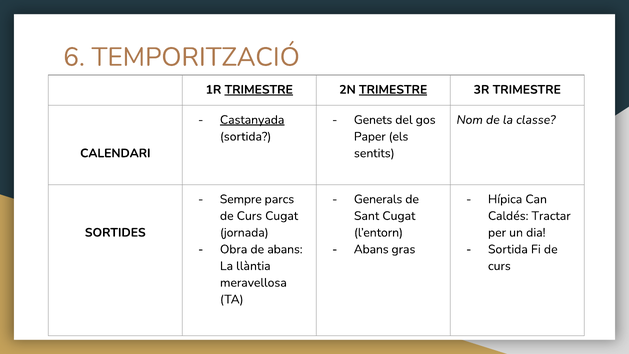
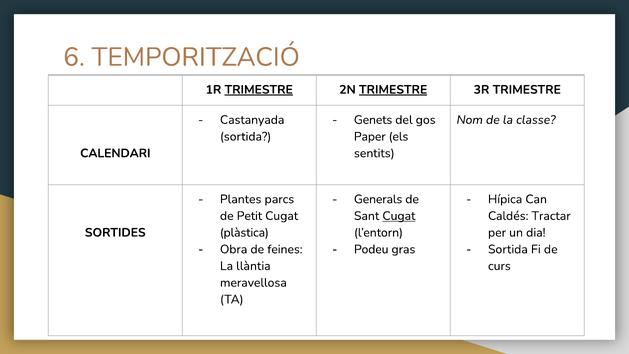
Castanyada underline: present -> none (252, 120)
Sempre: Sempre -> Plantes (241, 199)
Curs: Curs -> Petit (249, 216)
Cugat underline: none -> present (399, 216)
jornada: jornada -> plàstica (244, 232)
de abans: abans -> feines (285, 249)
Abans: Abans -> Podeu (371, 249)
